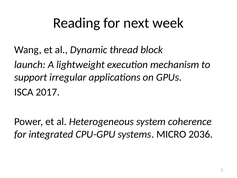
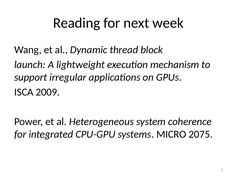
2017: 2017 -> 2009 (48, 92)
2036: 2036 -> 2075 (201, 134)
